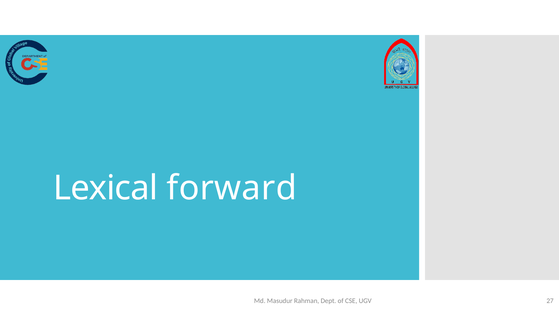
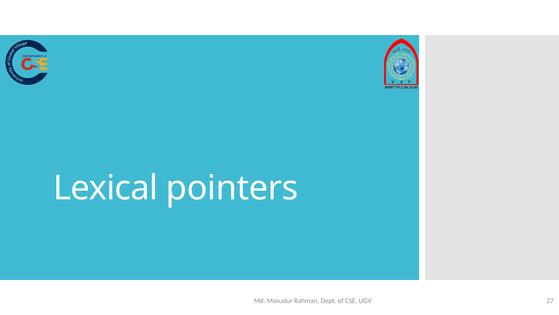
forward: forward -> pointers (232, 188)
